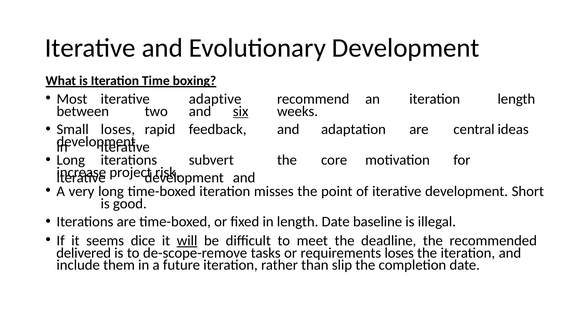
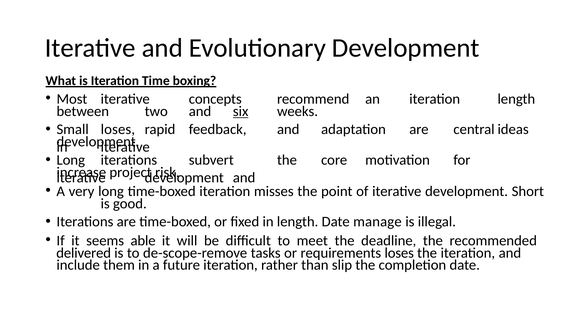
adaptive: adaptive -> concepts (215, 99)
baseline: baseline -> manage (377, 222)
dice: dice -> able (143, 241)
will underline: present -> none (187, 241)
